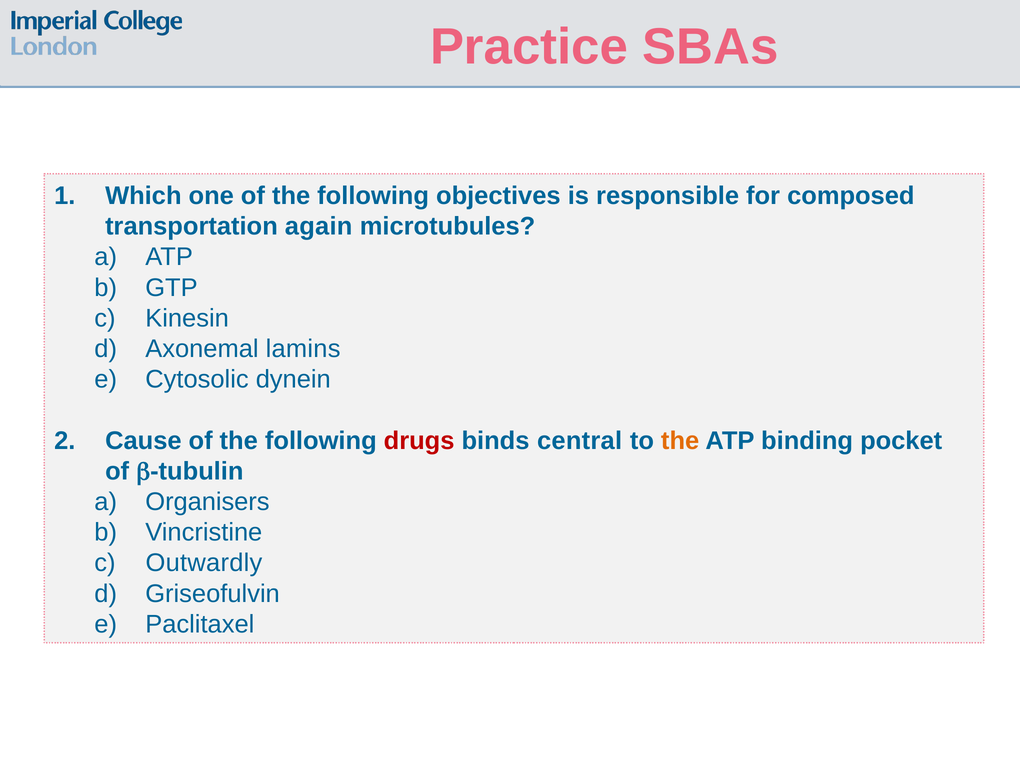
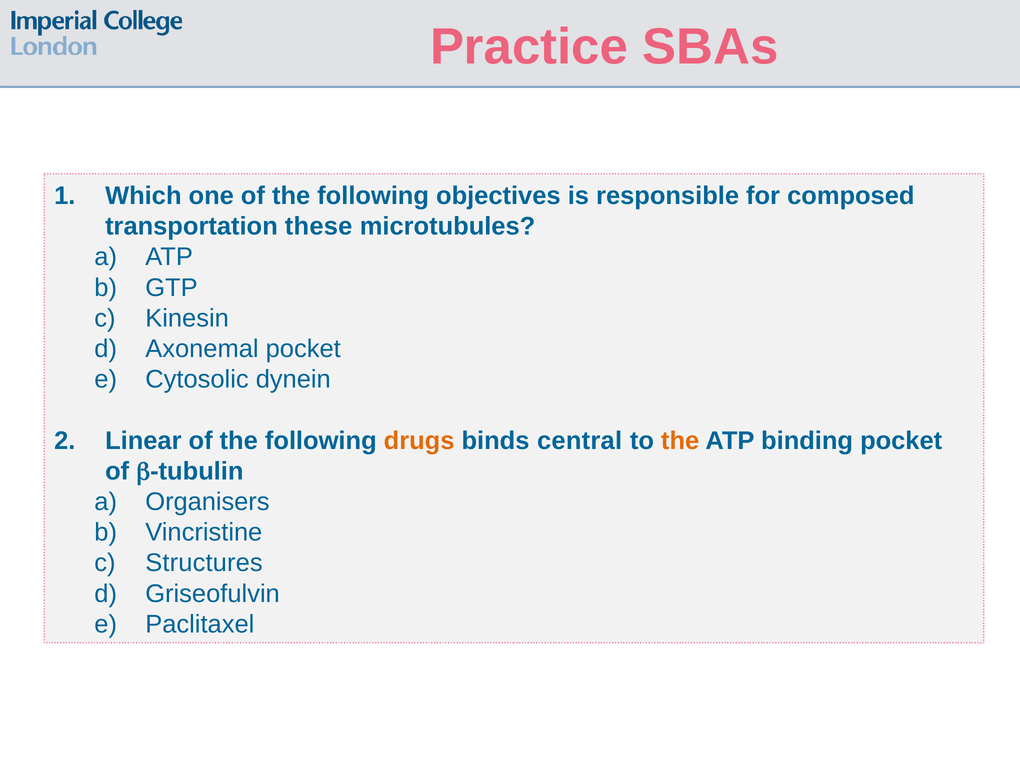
transportation again: again -> these (319, 226)
Axonemal lamins: lamins -> pocket (303, 349)
Cause: Cause -> Linear (143, 441)
drugs colour: red -> orange (419, 441)
Outwardly: Outwardly -> Structures (204, 563)
